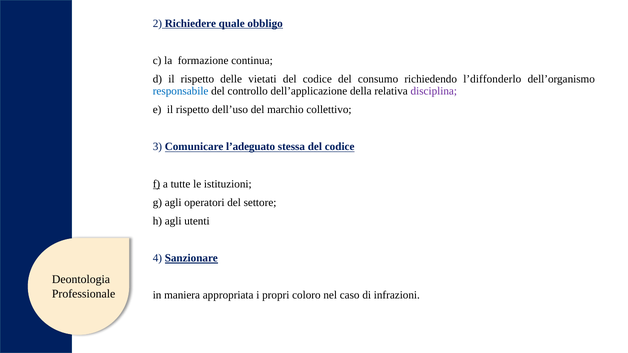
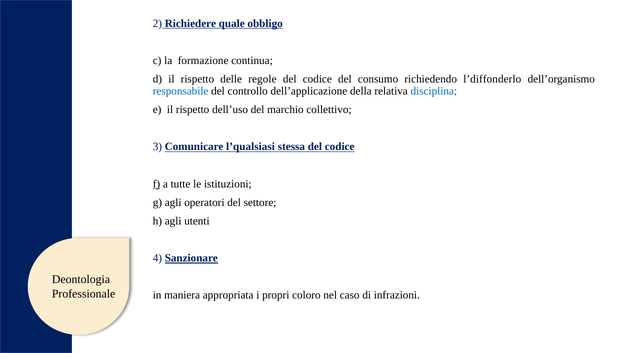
vietati: vietati -> regole (262, 79)
disciplina colour: purple -> blue (434, 91)
l’adeguato: l’adeguato -> l’qualsiasi (251, 147)
